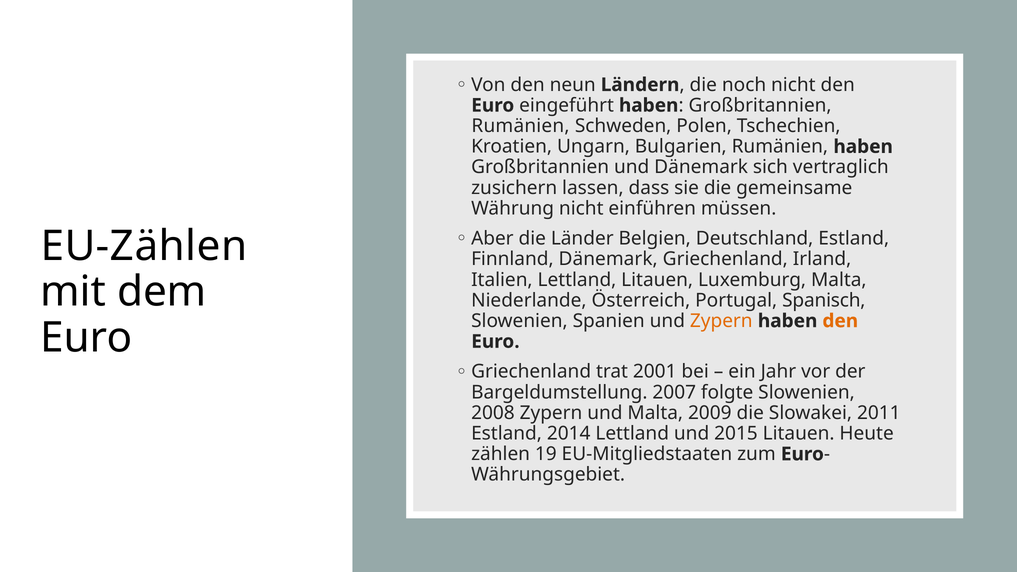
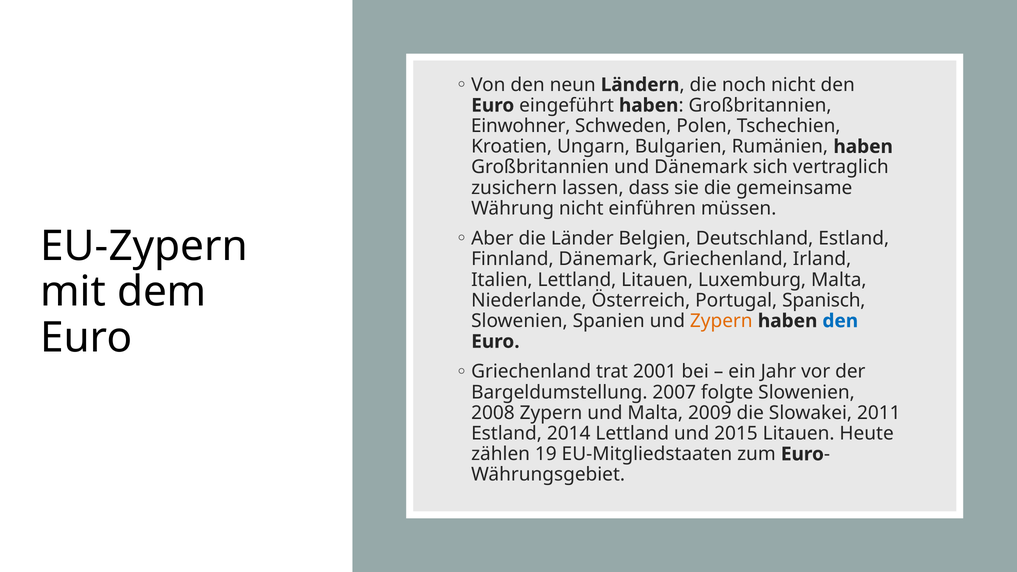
Rumänien: Rumänien -> Einwohner (521, 126)
EU-Zählen: EU-Zählen -> EU-Zypern (144, 246)
den colour: orange -> blue (840, 321)
